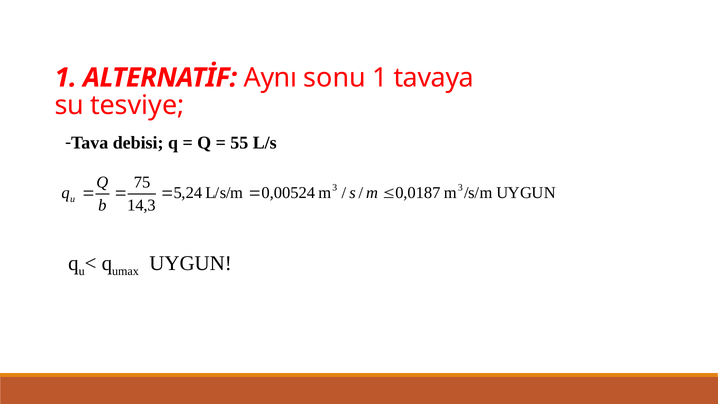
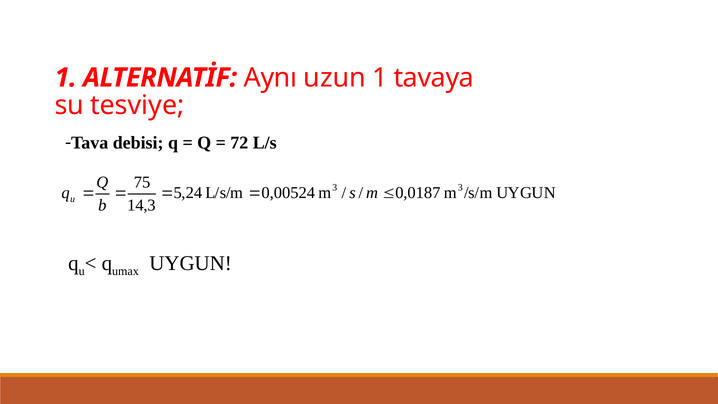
sonu: sonu -> uzun (335, 78)
55: 55 -> 72 (239, 143)
